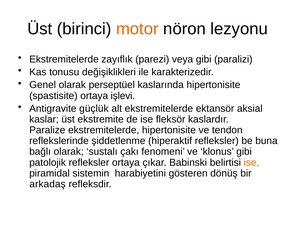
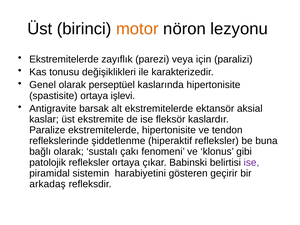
veya gibi: gibi -> için (204, 59)
güçlük: güçlük -> barsak (94, 109)
ise colour: orange -> purple (251, 162)
dönüş: dönüş -> geçirir (224, 173)
